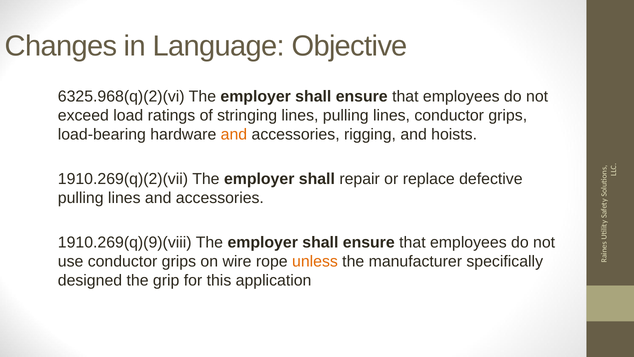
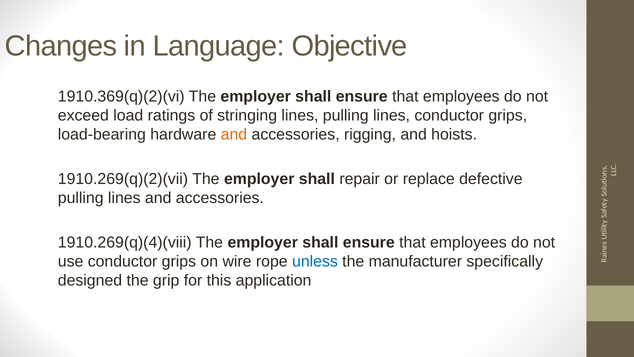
6325.968(q)(2)(vi: 6325.968(q)(2)(vi -> 1910.369(q)(2)(vi (121, 96)
1910.269(q)(9)(viii: 1910.269(q)(9)(viii -> 1910.269(q)(4)(viii (125, 242)
unless colour: orange -> blue (315, 261)
